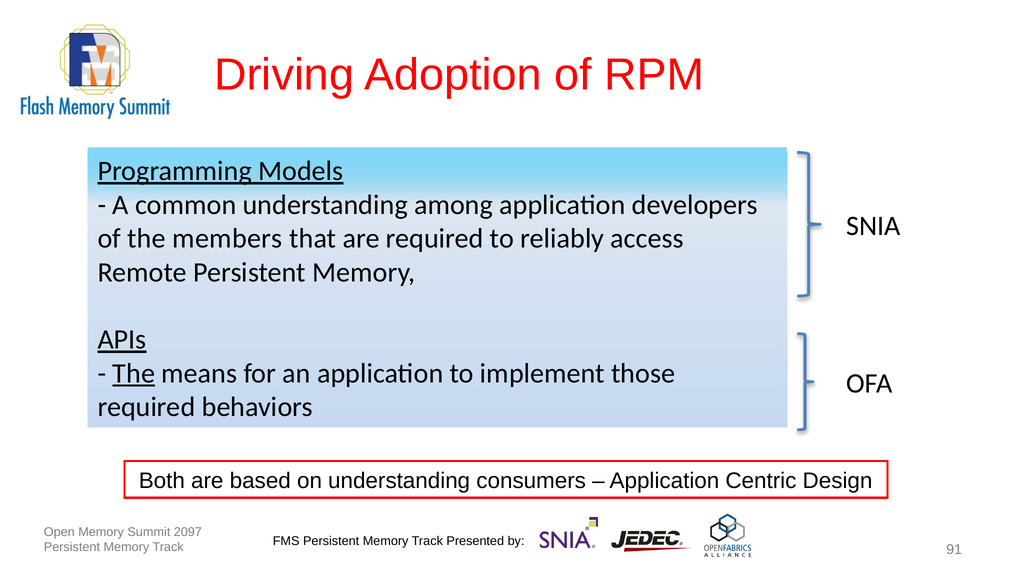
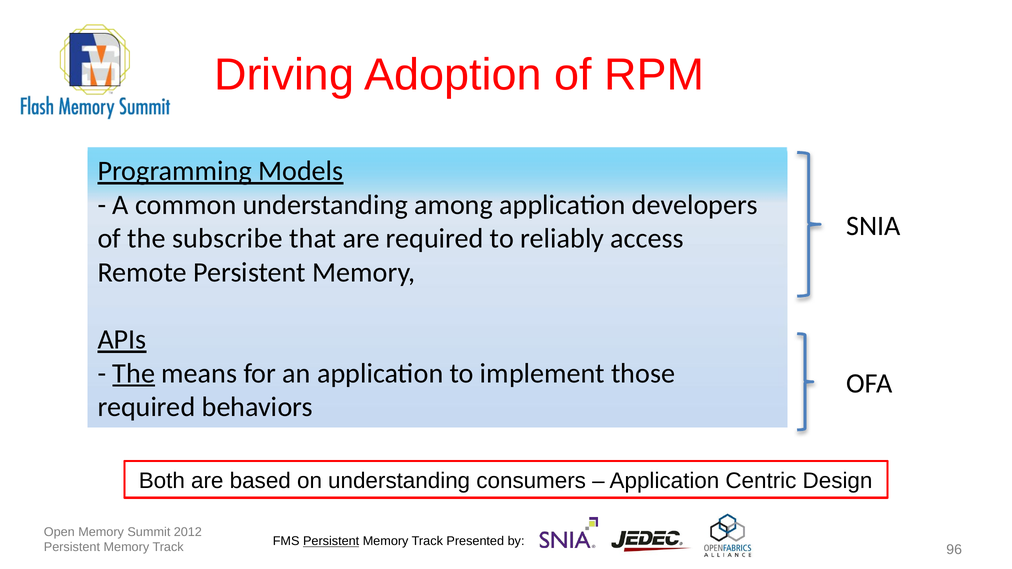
members: members -> subscribe (227, 239)
2097: 2097 -> 2012 (188, 532)
Persistent underline: none -> present (331, 541)
91: 91 -> 96 (954, 550)
